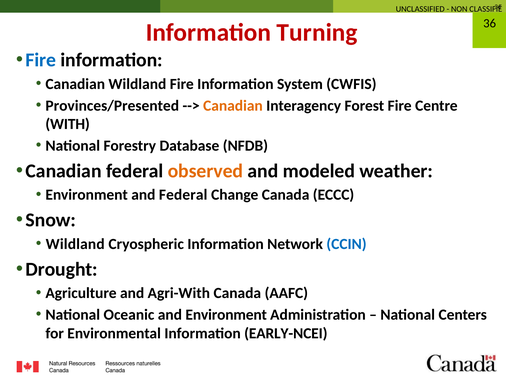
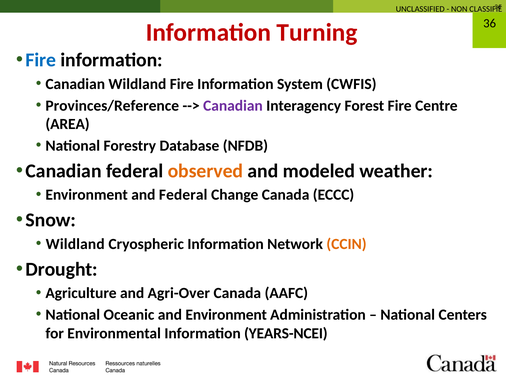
Provinces/Presented: Provinces/Presented -> Provinces/Reference (112, 106)
Canadian colour: orange -> purple (233, 106)
WITH: WITH -> AREA (68, 124)
CCIN colour: blue -> orange (346, 244)
Agri-With: Agri-With -> Agri-Over (179, 294)
EARLY-NCEI: EARLY-NCEI -> YEARS-NCEI (286, 334)
